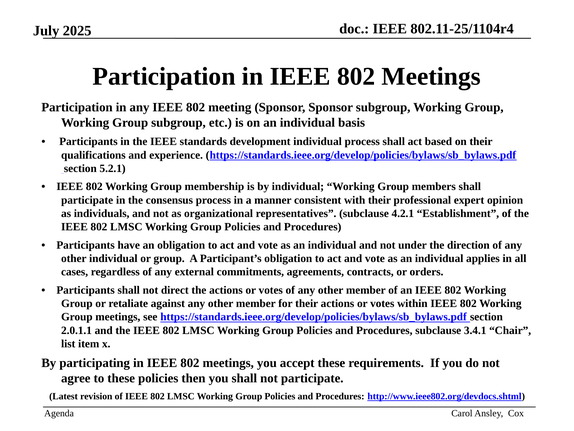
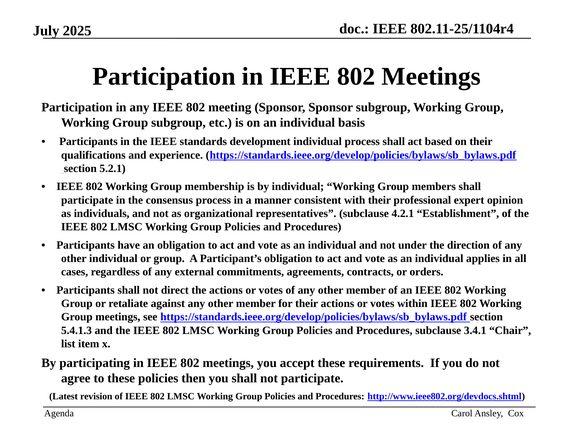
2.0.1.1: 2.0.1.1 -> 5.4.1.3 (76, 330)
